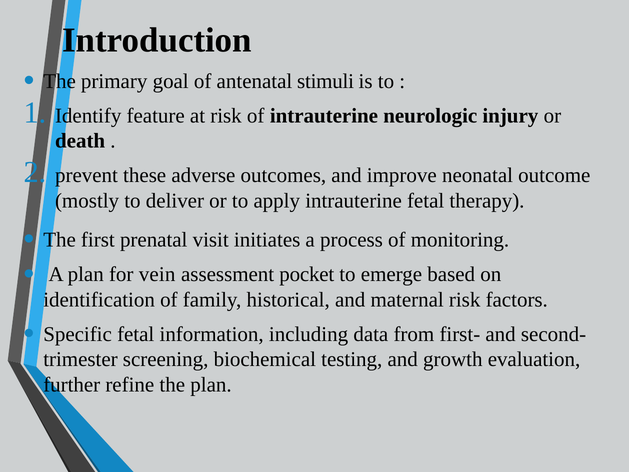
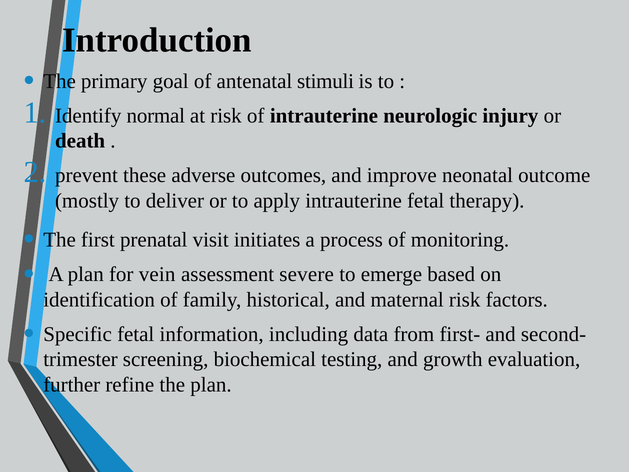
feature: feature -> normal (156, 116)
pocket: pocket -> severe (307, 274)
